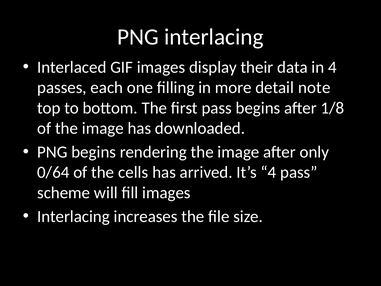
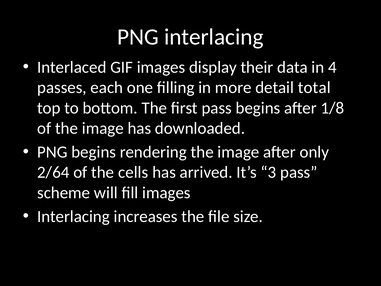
note: note -> total (314, 88)
0/64: 0/64 -> 2/64 (53, 172)
It’s 4: 4 -> 3 (268, 172)
